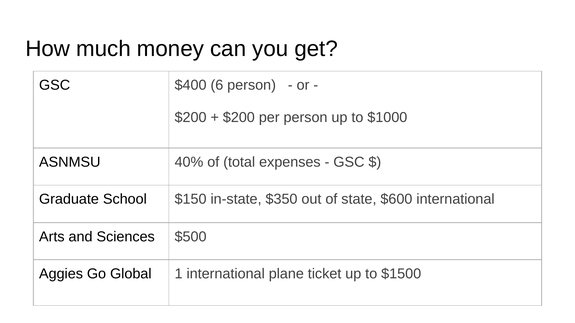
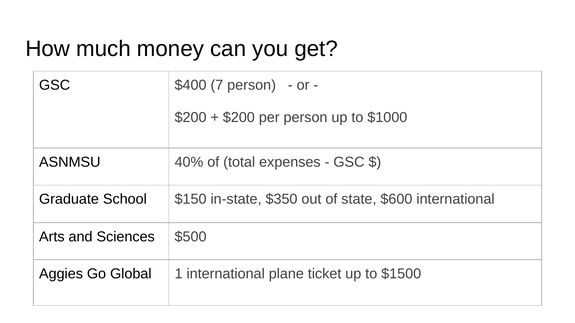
6: 6 -> 7 (217, 85)
